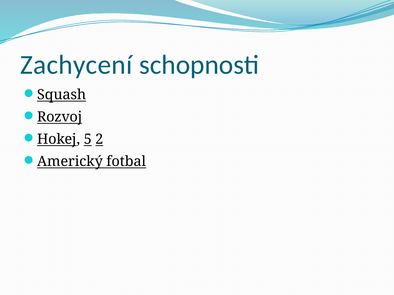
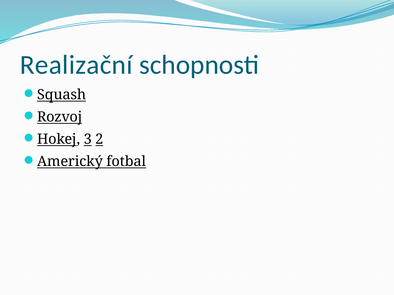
Zachycení: Zachycení -> Realizační (76, 65)
5: 5 -> 3 (88, 139)
